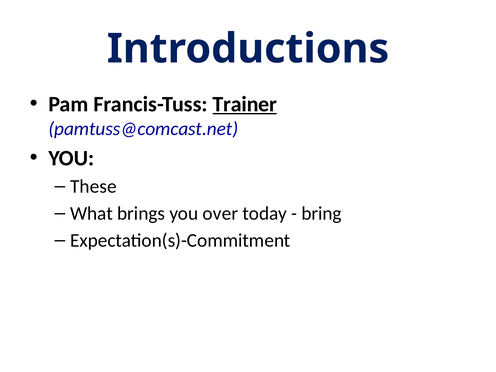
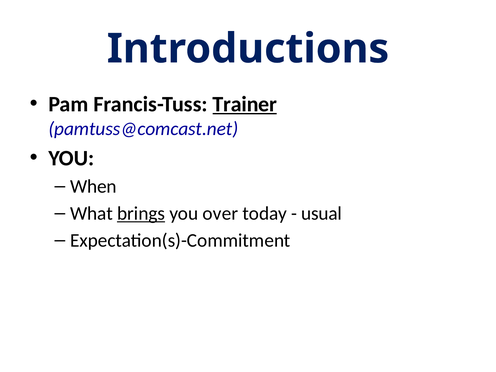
These: These -> When (93, 187)
brings underline: none -> present (141, 213)
bring: bring -> usual (322, 213)
